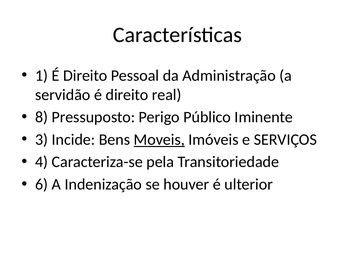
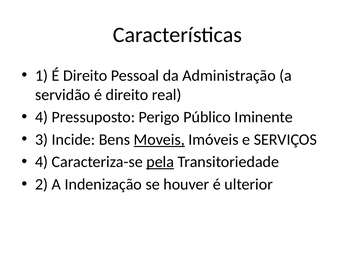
8: 8 -> 4 (42, 117)
pela underline: none -> present (160, 162)
6: 6 -> 2 (42, 184)
